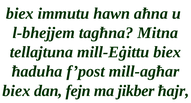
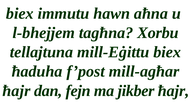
Mitna: Mitna -> Xorbu (158, 33)
biex: biex -> ħajr (16, 91)
